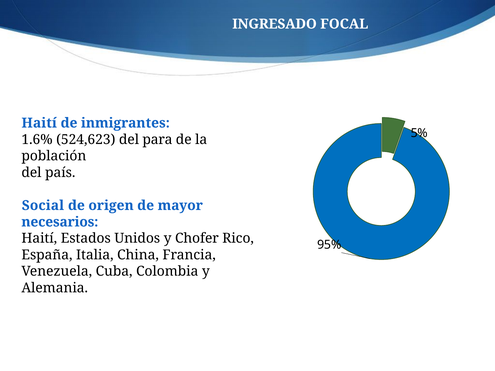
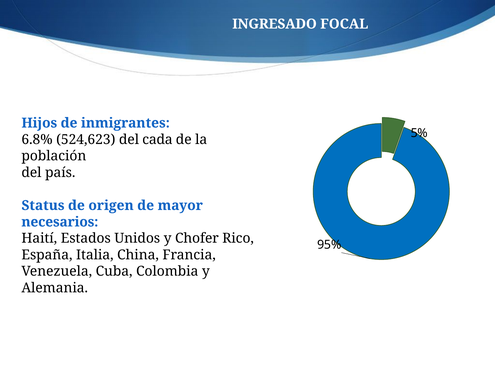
Haití: Haití -> Hijos (39, 123)
1.6%: 1.6% -> 6.8% (37, 140)
para: para -> cada (157, 140)
Social: Social -> Status (43, 206)
